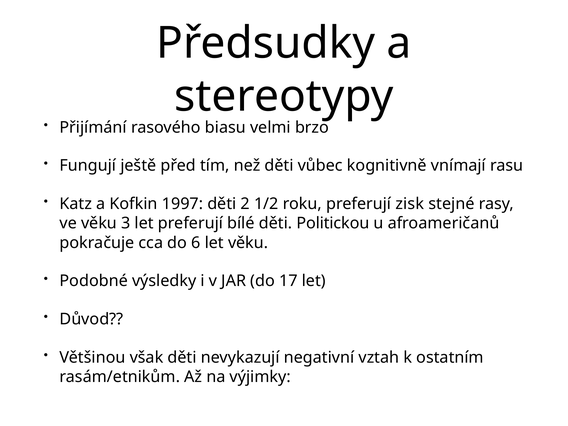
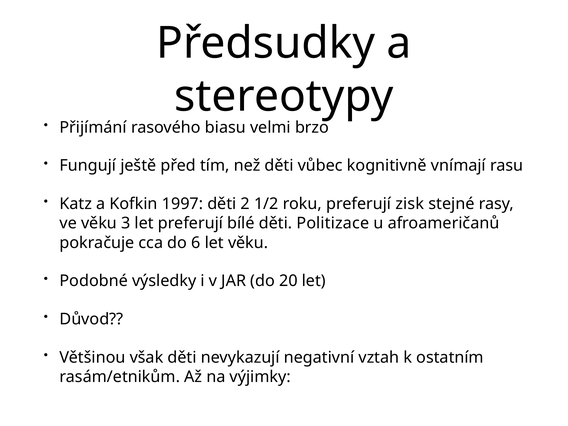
Politickou: Politickou -> Politizace (333, 223)
17: 17 -> 20 (288, 281)
